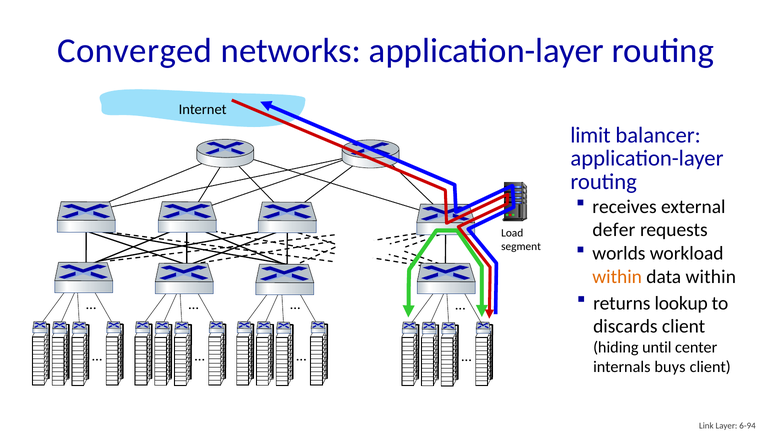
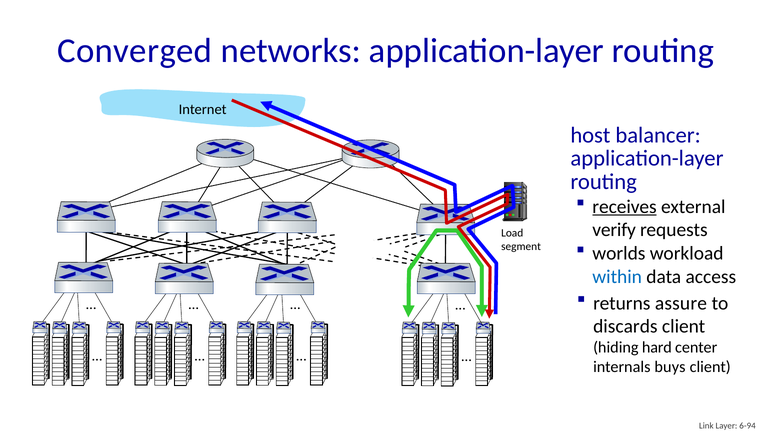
limit: limit -> host (590, 135)
receives underline: none -> present (625, 207)
defer: defer -> verify (614, 230)
within colour: orange -> blue (617, 277)
data within: within -> access (711, 277)
lookup: lookup -> assure (681, 303)
until: until -> hard (657, 348)
